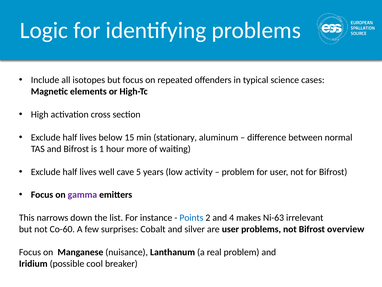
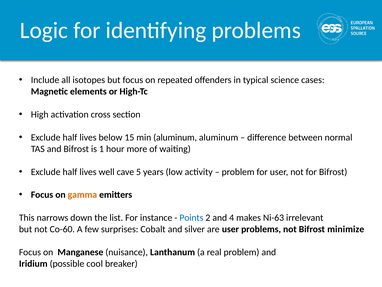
min stationary: stationary -> aluminum (175, 137)
gamma colour: purple -> orange (82, 194)
overview: overview -> minimize (346, 229)
